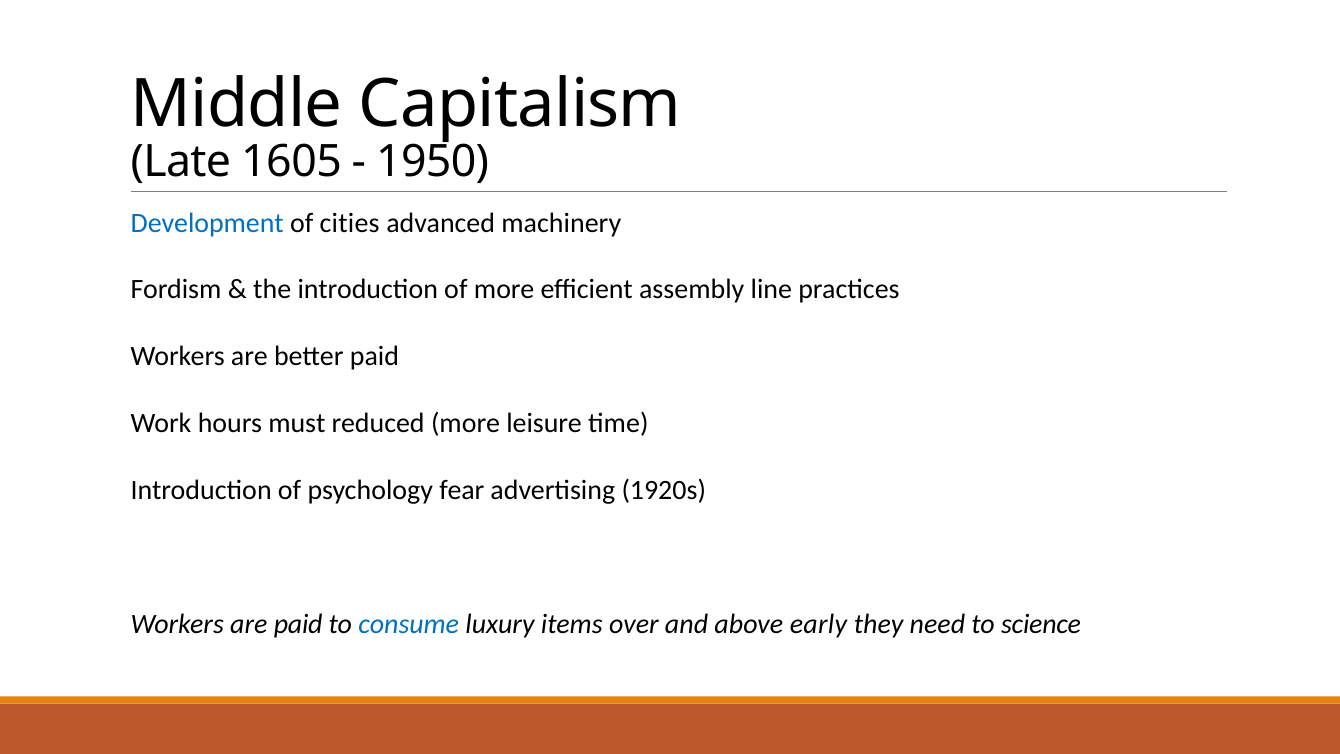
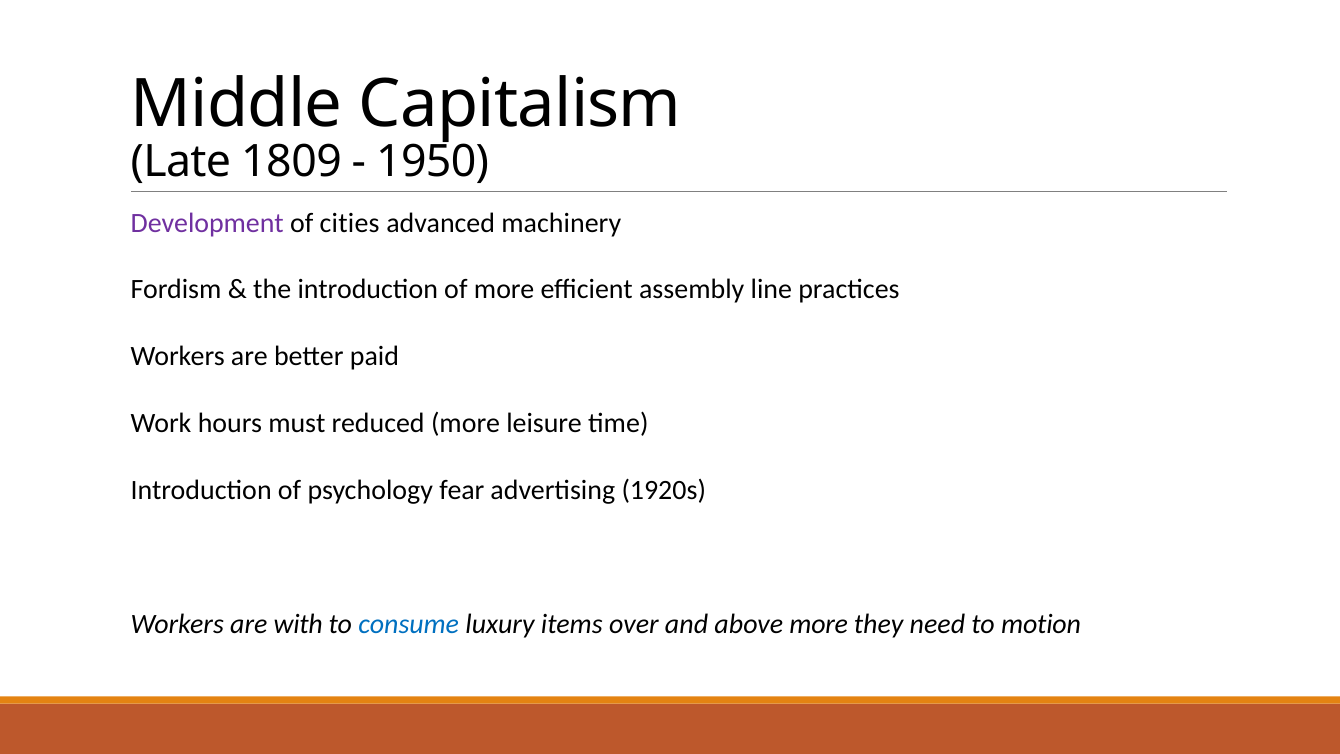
1605: 1605 -> 1809 (292, 162)
Development colour: blue -> purple (207, 223)
are paid: paid -> with (298, 624)
above early: early -> more (819, 624)
science: science -> motion (1041, 624)
